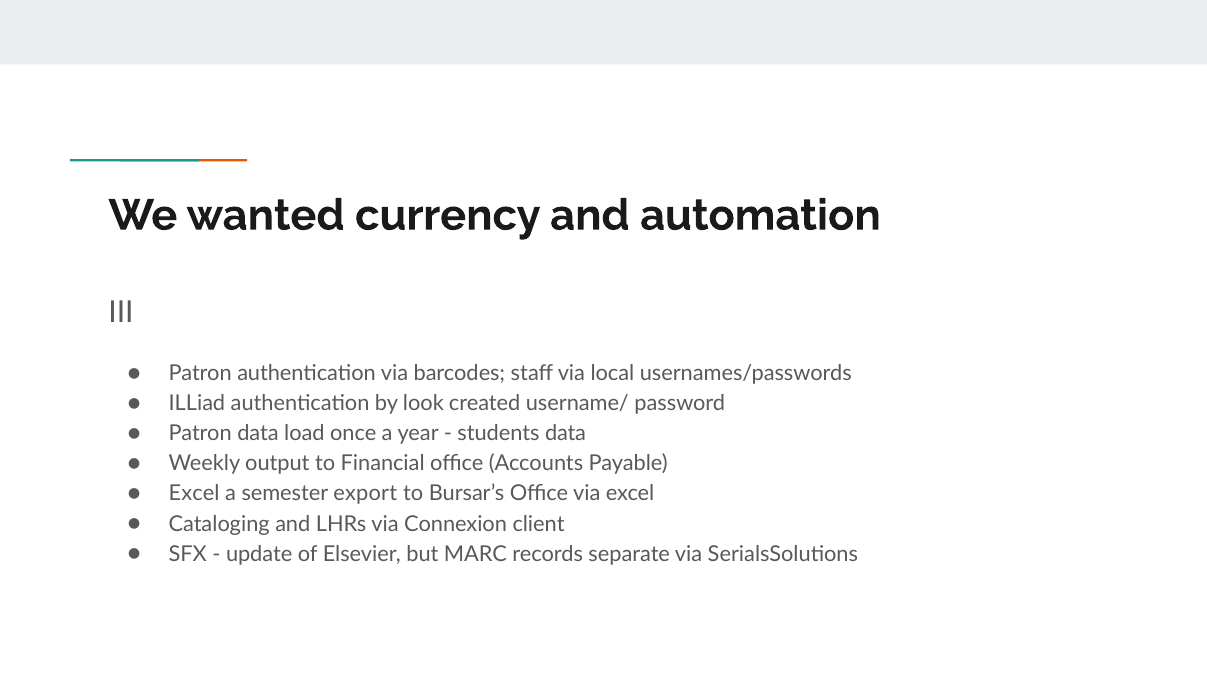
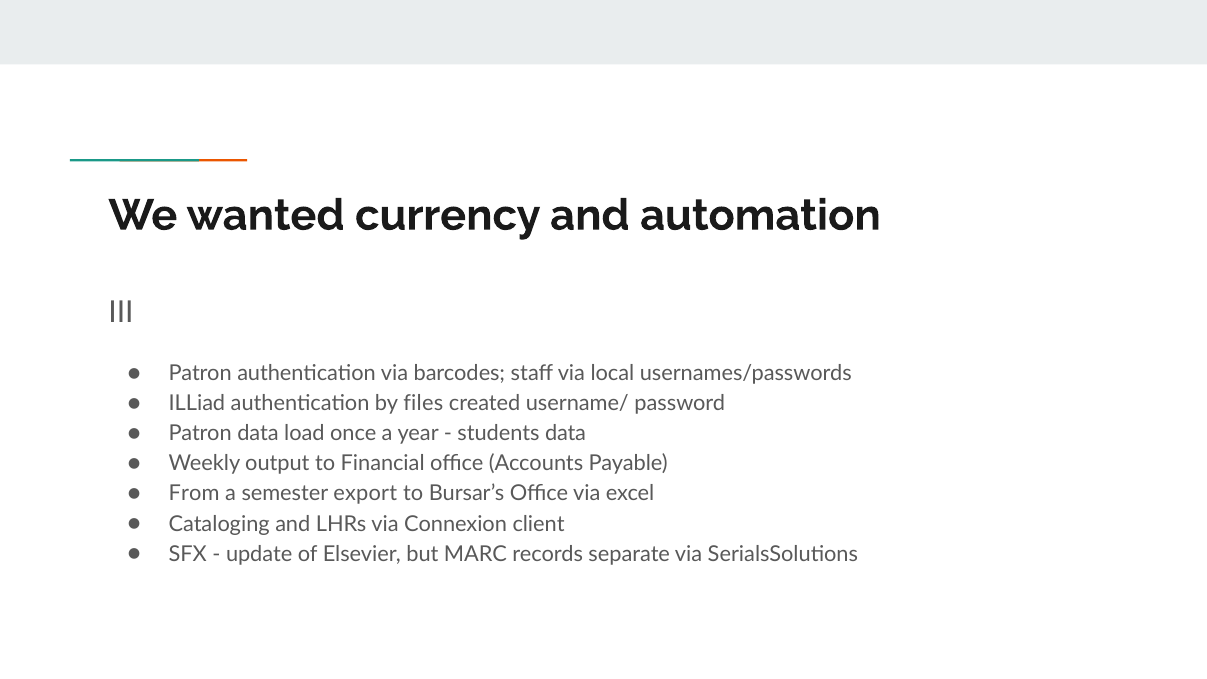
look: look -> files (423, 404)
Excel: Excel -> From (194, 494)
